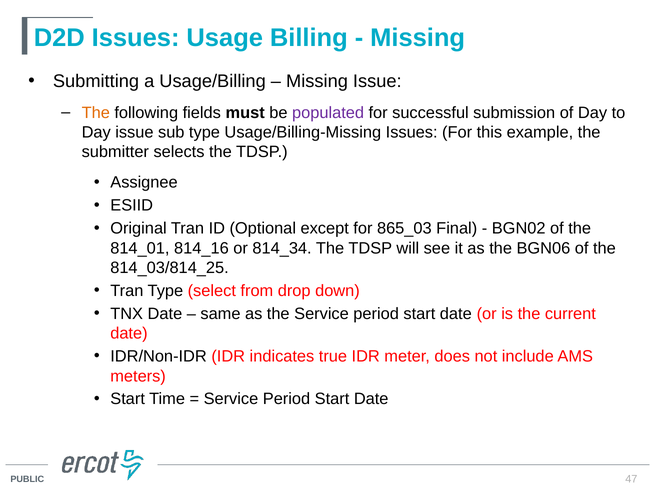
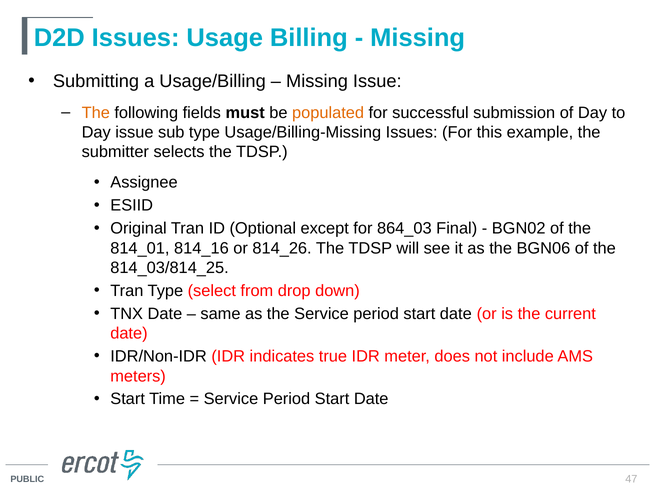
populated colour: purple -> orange (328, 113)
865_03: 865_03 -> 864_03 (404, 229)
814_34: 814_34 -> 814_26 (282, 248)
